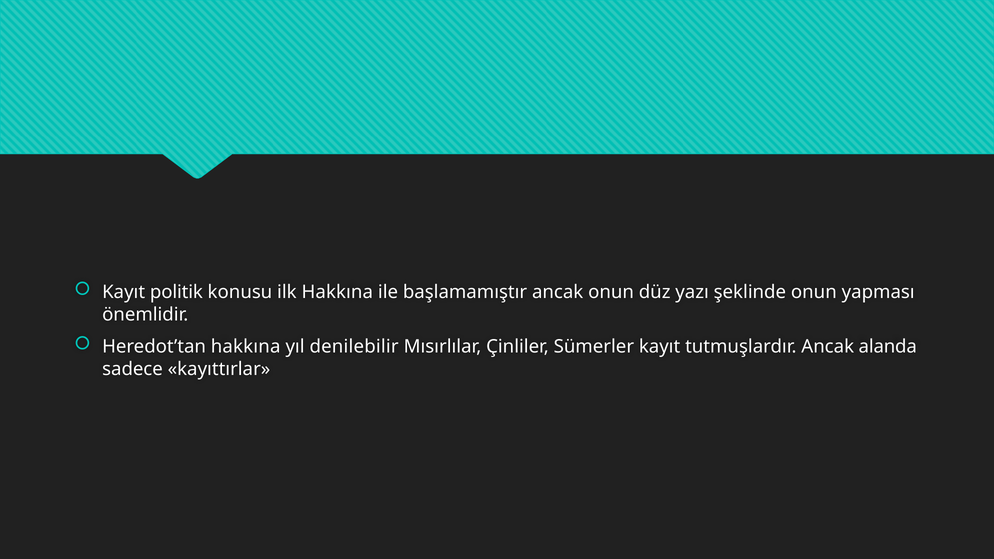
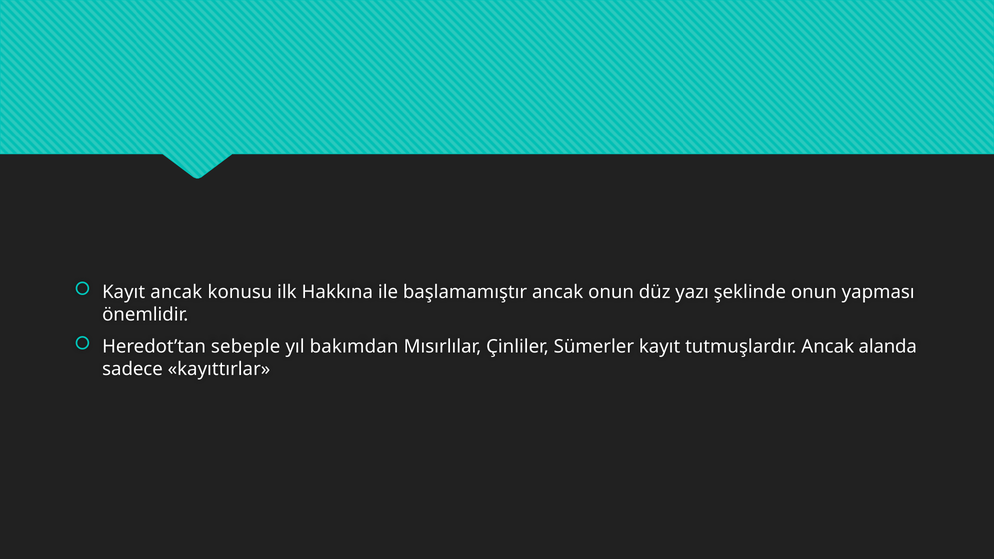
Kayıt politik: politik -> ancak (176, 292)
Heredot’tan hakkına: hakkına -> sebeple (246, 347)
denilebilir: denilebilir -> bakımdan (354, 347)
